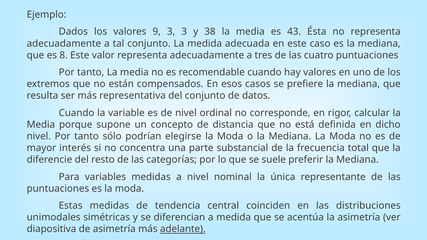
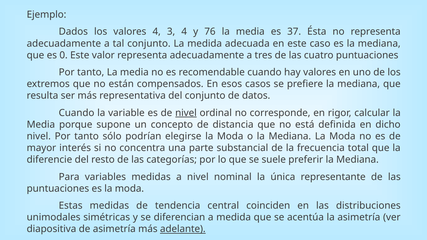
valores 9: 9 -> 4 (157, 32)
3 3: 3 -> 4 (184, 32)
38: 38 -> 76 (210, 32)
43: 43 -> 37 (294, 32)
8: 8 -> 0 (64, 55)
nivel underline: none -> present (186, 113)
